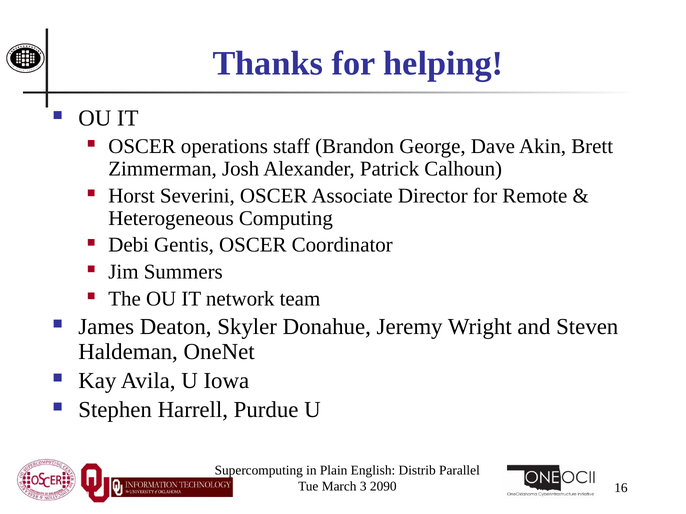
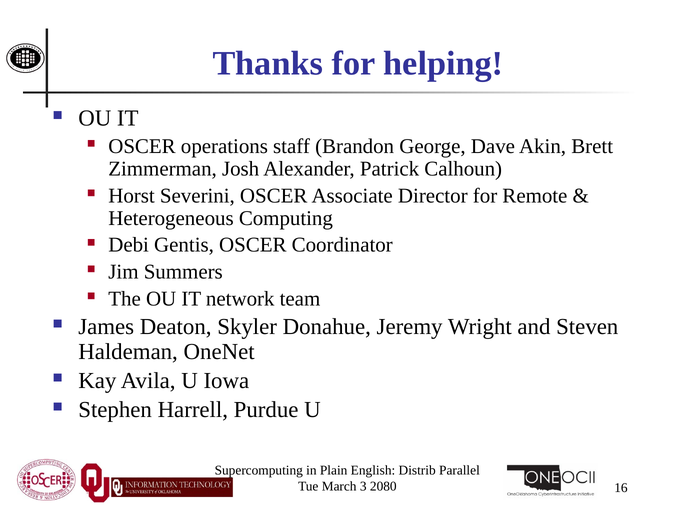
2090: 2090 -> 2080 (383, 487)
